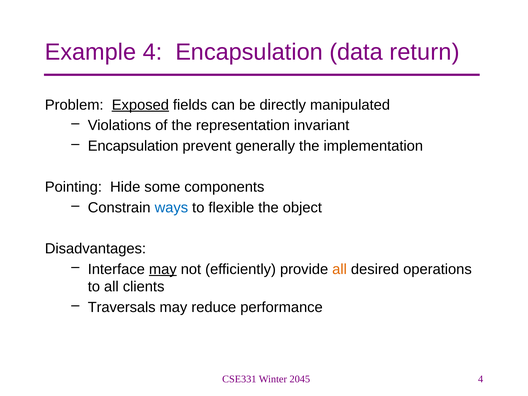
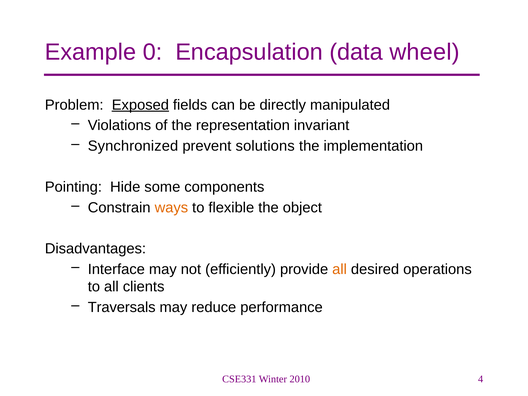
Example 4: 4 -> 0 (152, 52)
return: return -> wheel (424, 52)
Encapsulation: Encapsulation -> Synchronized (133, 146)
generally: generally -> solutions (265, 146)
ways colour: blue -> orange (171, 208)
may underline: present -> none (163, 269)
2045: 2045 -> 2010 (300, 379)
